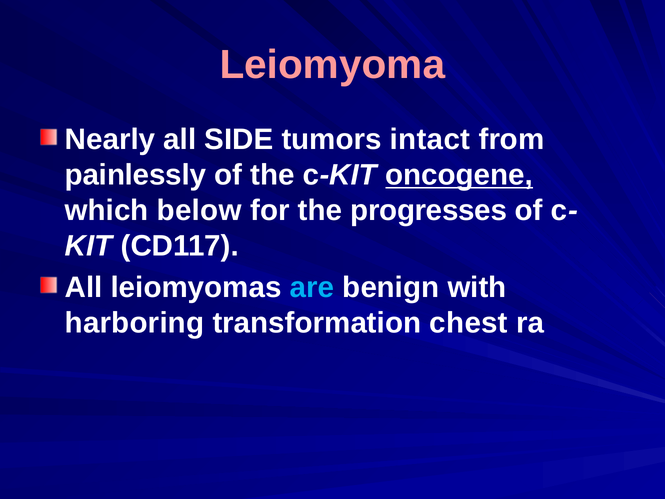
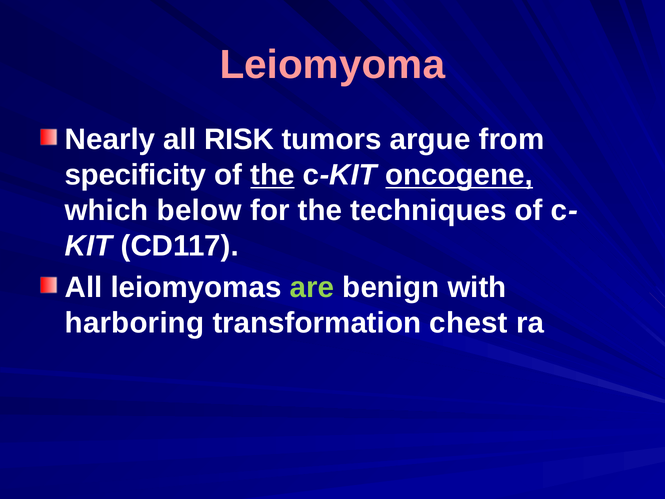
SIDE: SIDE -> RISK (239, 140)
intact: intact -> argue (430, 140)
painlessly: painlessly -> specificity (136, 175)
the underline: none -> present (272, 175)
progresses: progresses -> techniques (428, 210)
are colour: light blue -> light green (312, 287)
